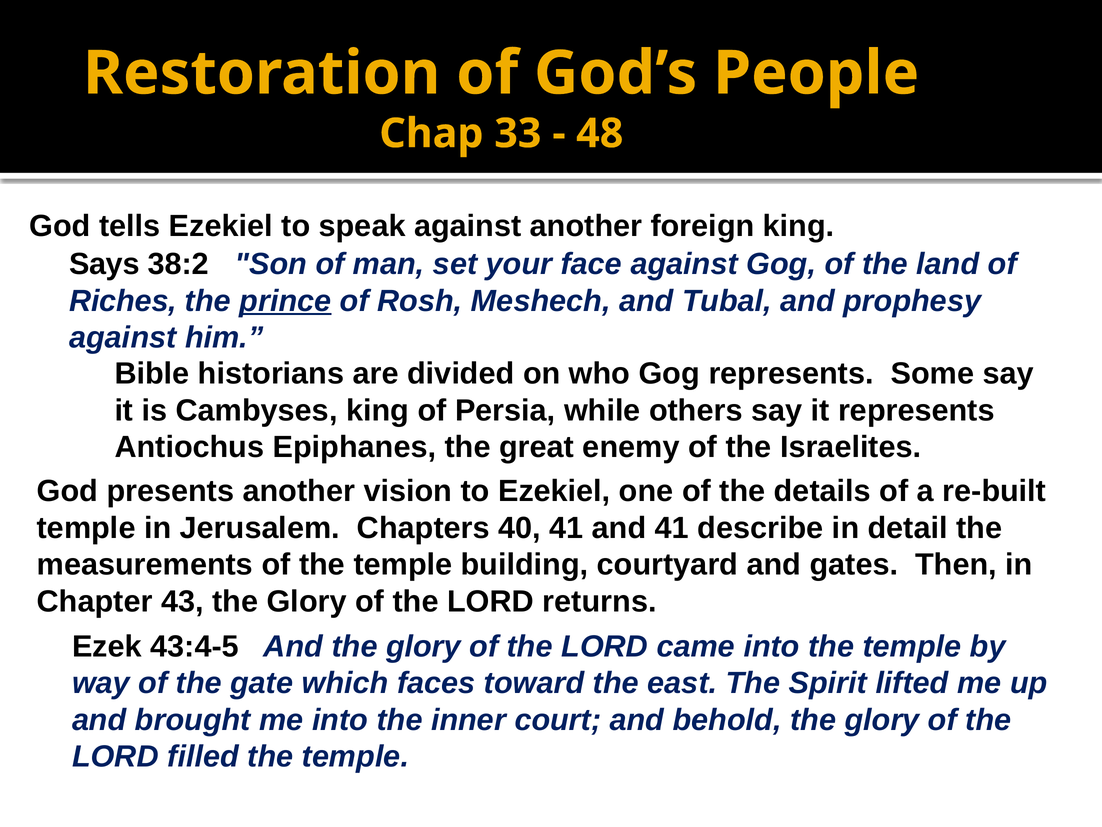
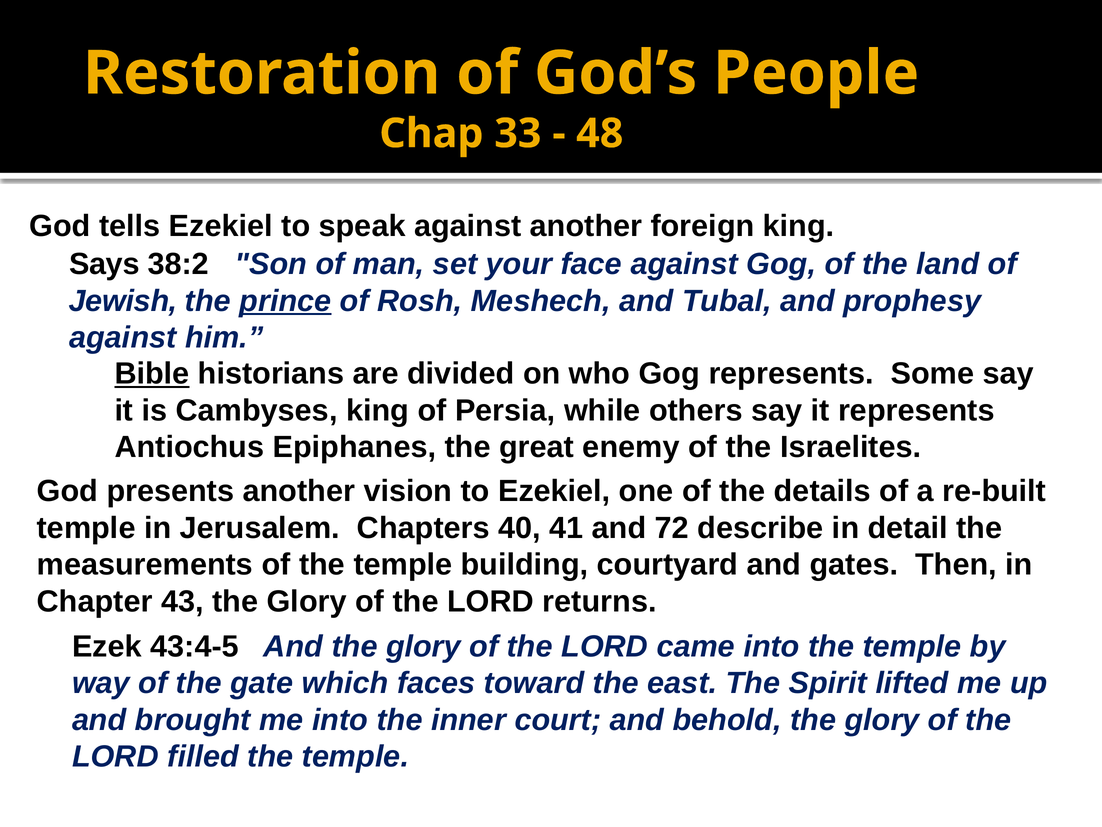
Riches: Riches -> Jewish (123, 301)
Bible underline: none -> present (152, 374)
and 41: 41 -> 72 (672, 528)
